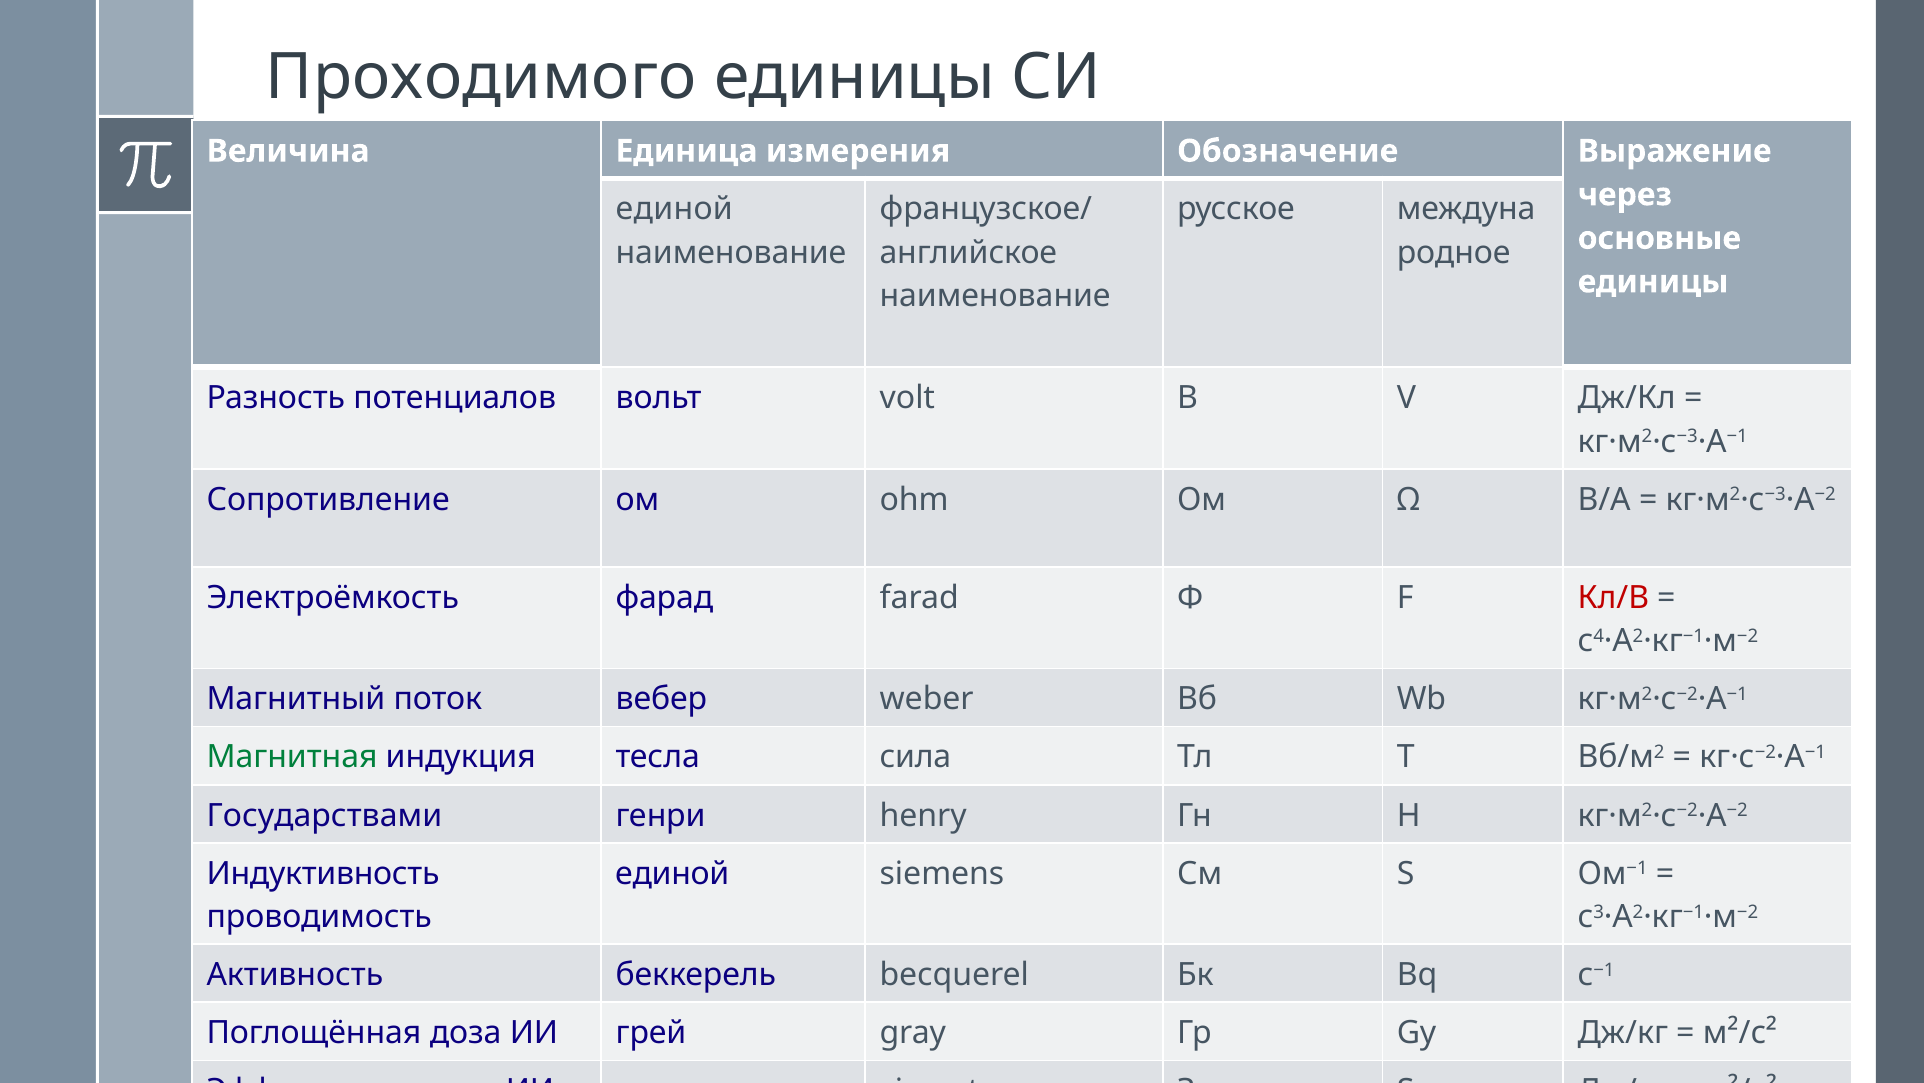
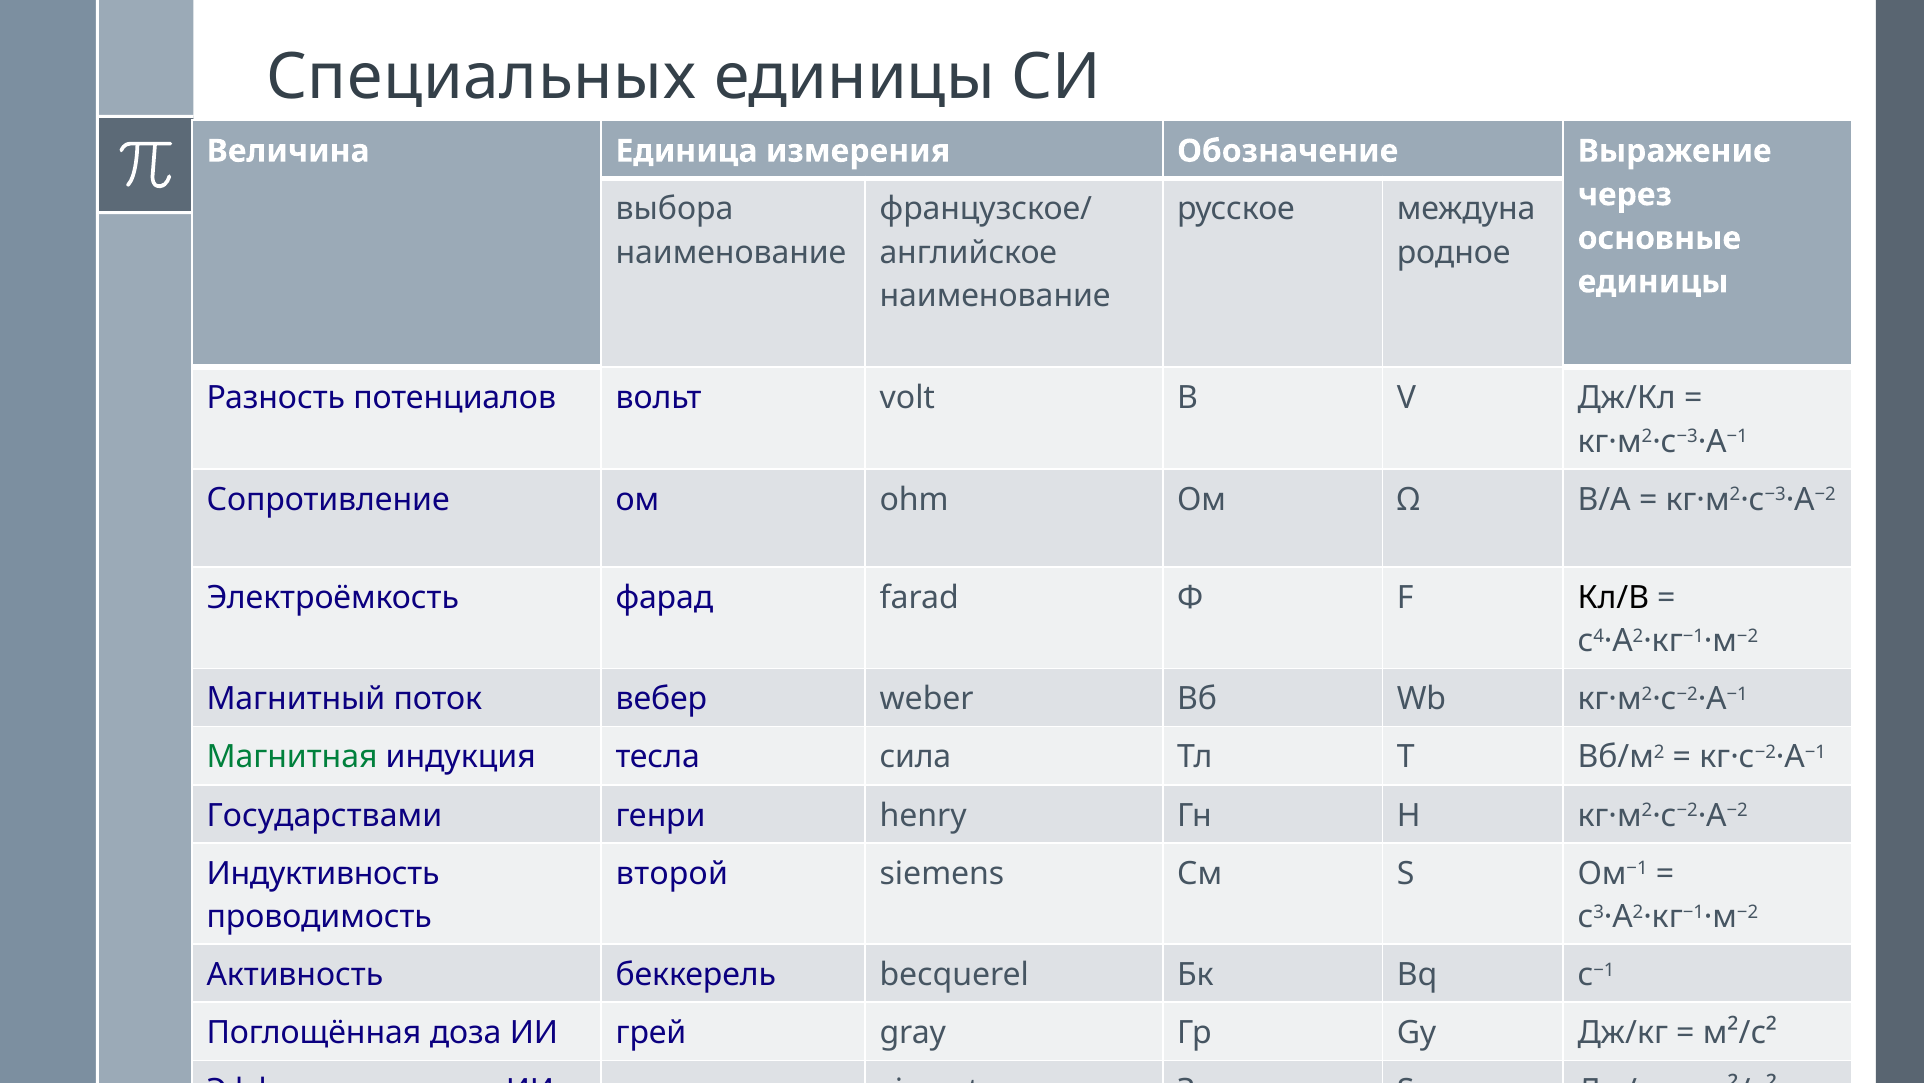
Проходимого: Проходимого -> Специальных (481, 77)
единой: единой -> выбора (674, 209)
Кл/В colour: red -> black (1613, 598)
единой: единой -> второй (672, 873)
